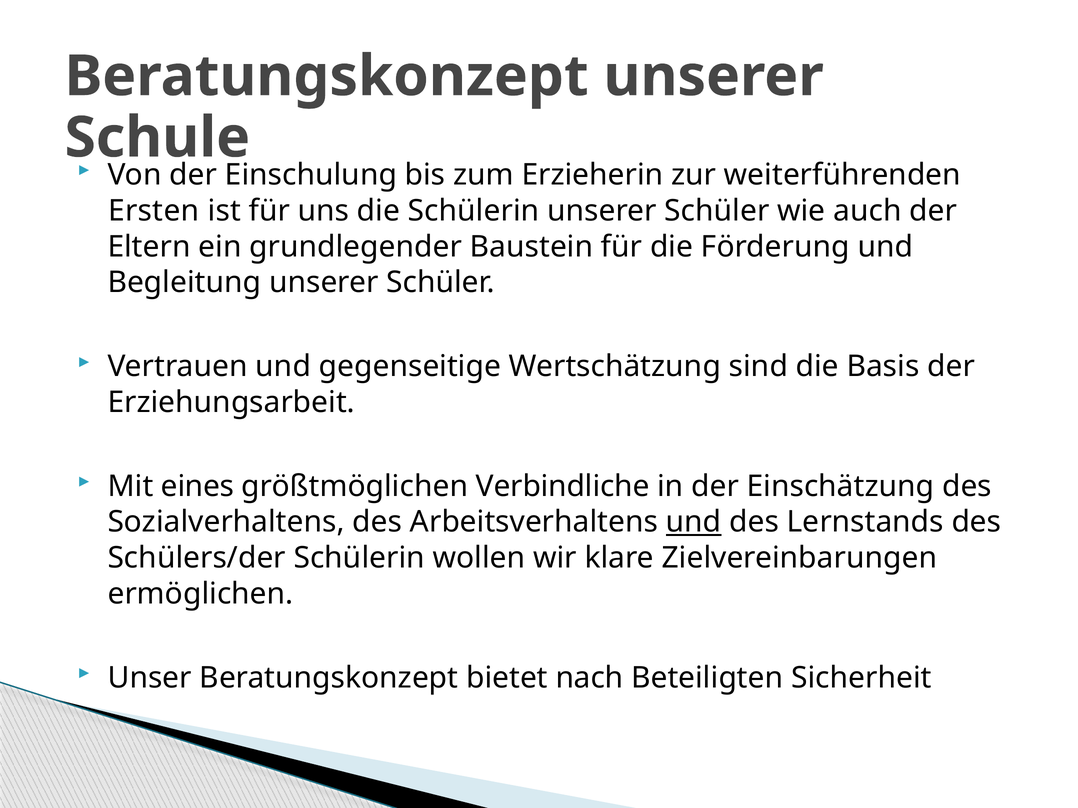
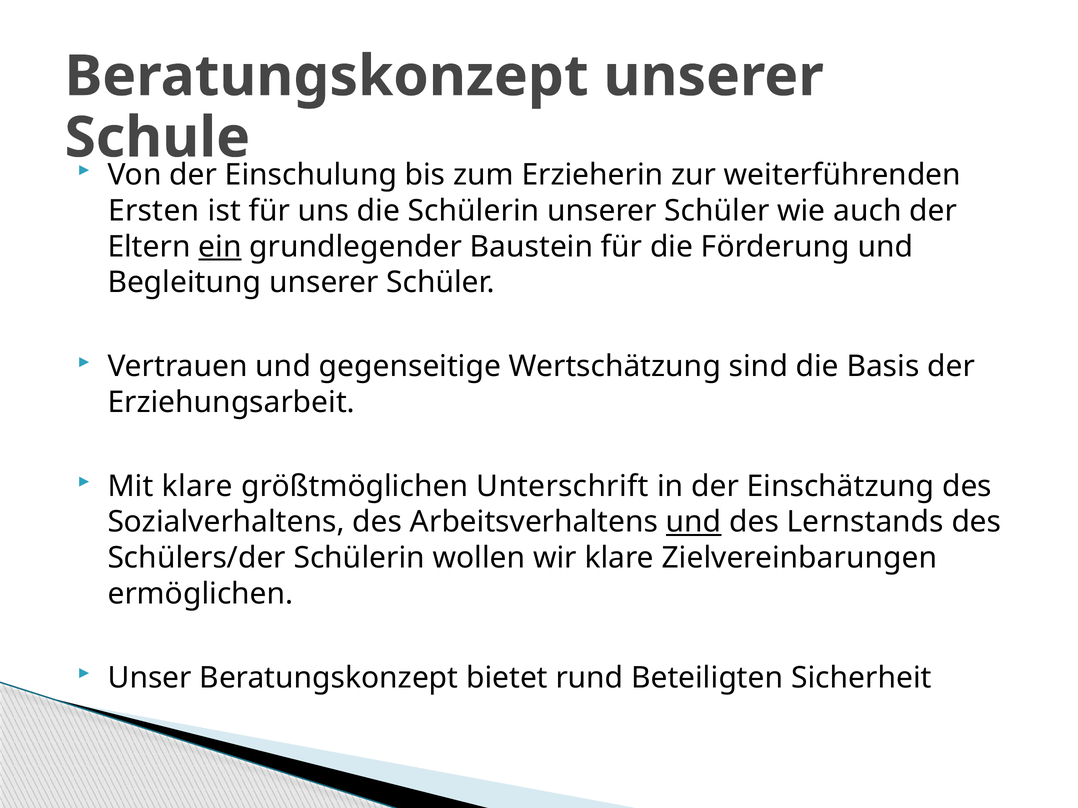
ein underline: none -> present (220, 247)
Mit eines: eines -> klare (197, 486)
Verbindliche: Verbindliche -> Unterschrift (562, 486)
nach: nach -> rund (589, 678)
